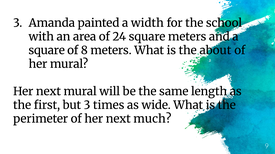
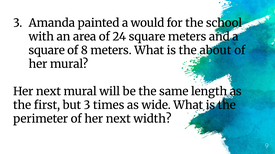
width: width -> would (147, 23)
much: much -> width (152, 119)
